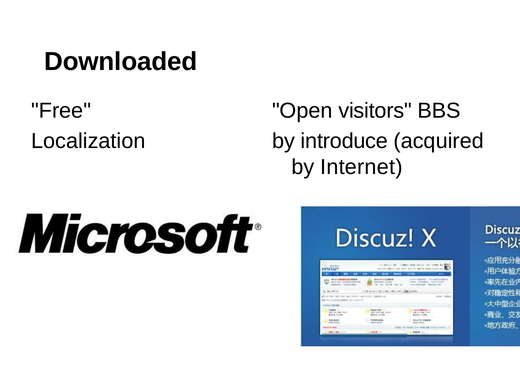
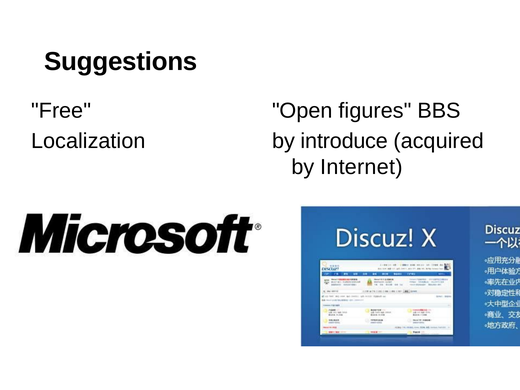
Downloaded: Downloaded -> Suggestions (121, 62)
visitors: visitors -> figures (375, 111)
